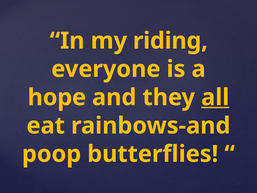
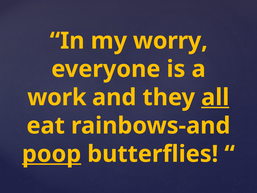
riding: riding -> worry (170, 41)
hope: hope -> work (57, 97)
poop underline: none -> present (52, 154)
